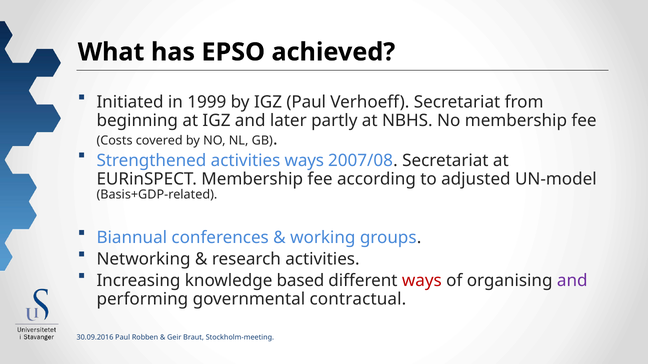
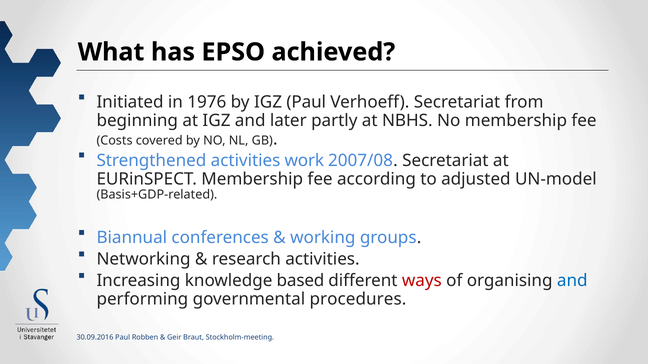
1999: 1999 -> 1976 (207, 102)
activities ways: ways -> work (304, 161)
and colour: purple -> blue (572, 281)
contractual: contractual -> procedures (358, 300)
